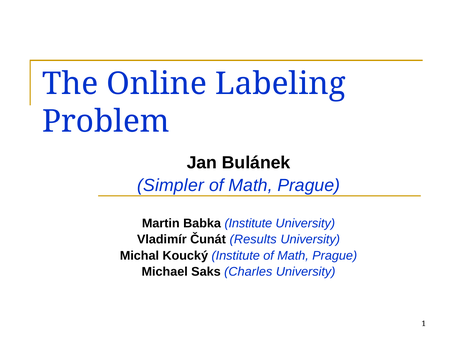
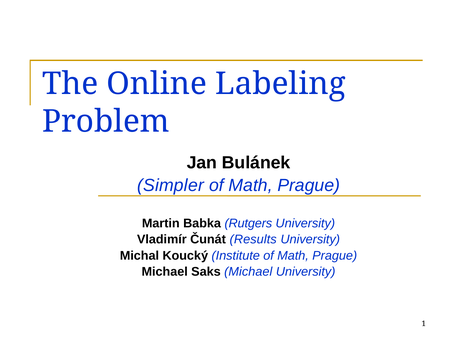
Babka Institute: Institute -> Rutgers (248, 224)
Saks Charles: Charles -> Michael (248, 272)
